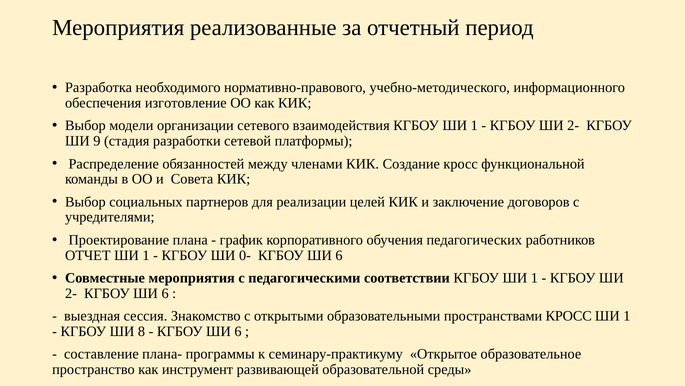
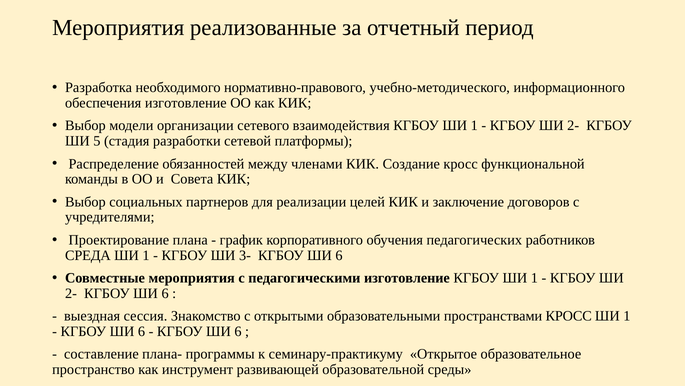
9: 9 -> 5 (97, 141)
ОТЧЕТ: ОТЧЕТ -> СРЕДА (88, 255)
0-: 0- -> 3- (245, 255)
педагогическими соответствии: соответствии -> изготовление (407, 277)
8: 8 -> 6 (142, 331)
